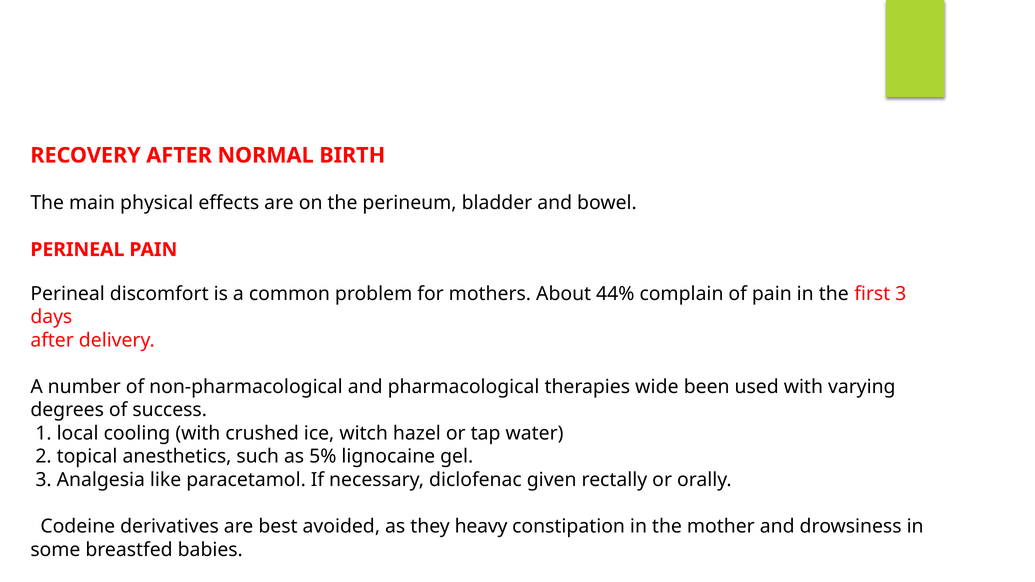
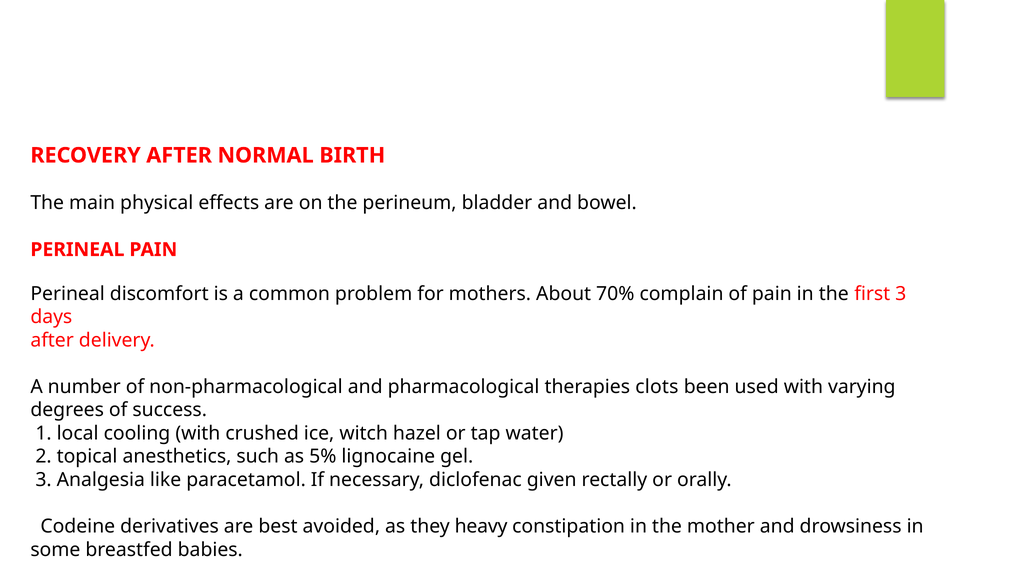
44%: 44% -> 70% (615, 294)
wide: wide -> clots (657, 387)
